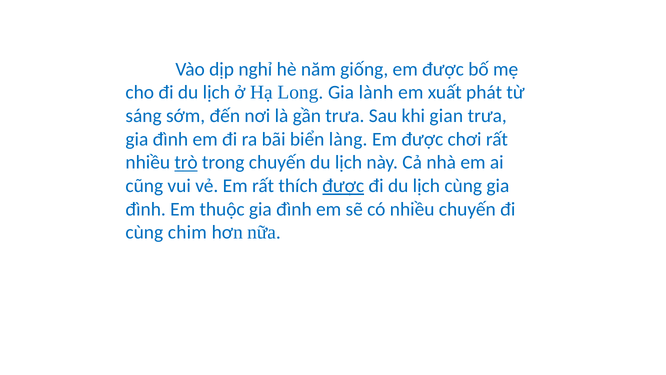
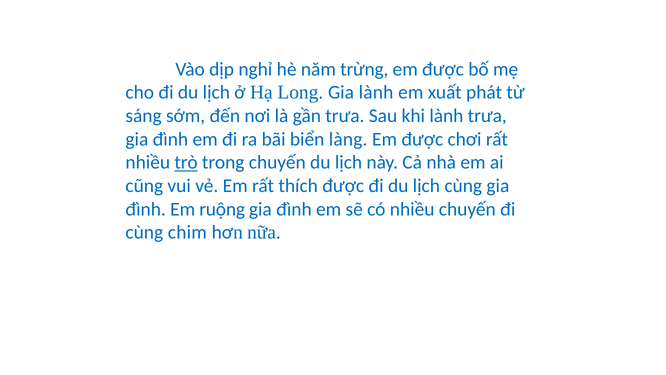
giống: giống -> trừng (364, 69)
khi gian: gian -> lành (446, 116)
được underline: present -> none (343, 186)
thuộc: thuộc -> ruộng (222, 209)
